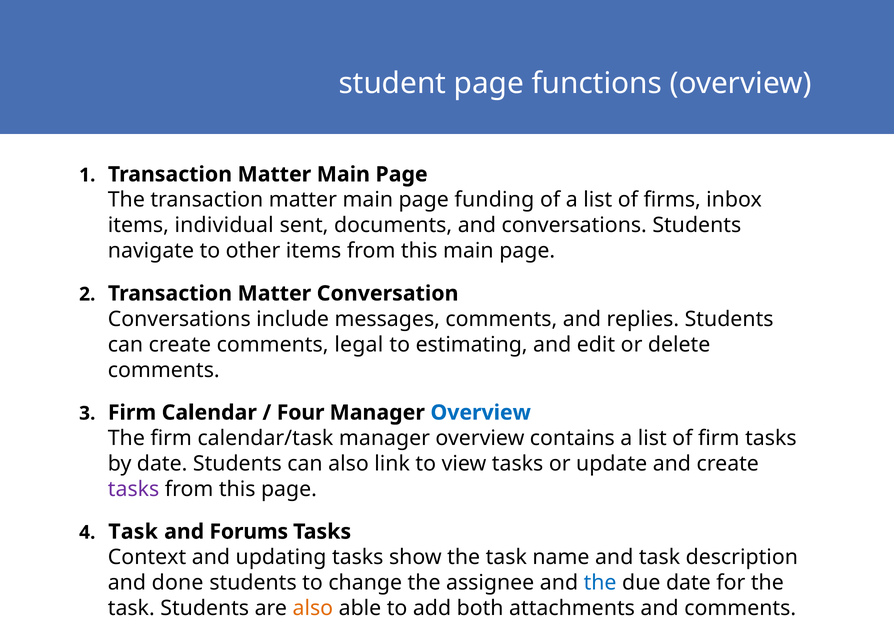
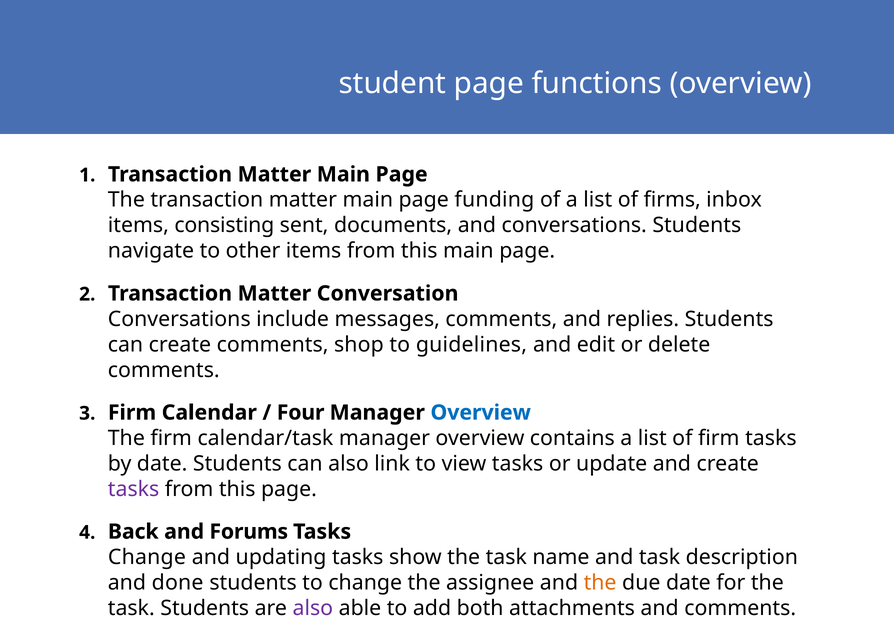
individual: individual -> consisting (224, 226)
legal: legal -> shop (359, 345)
estimating: estimating -> guidelines (471, 345)
Task: Task -> Back (133, 532)
Context: Context -> Change (147, 558)
the colour: blue -> orange (600, 583)
also colour: orange -> purple (313, 609)
